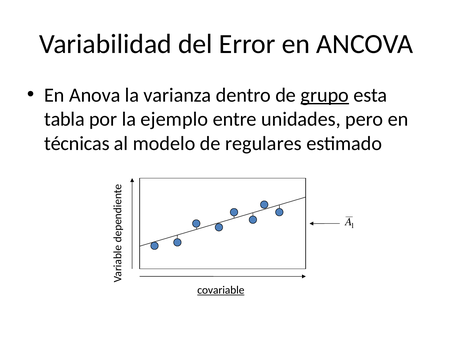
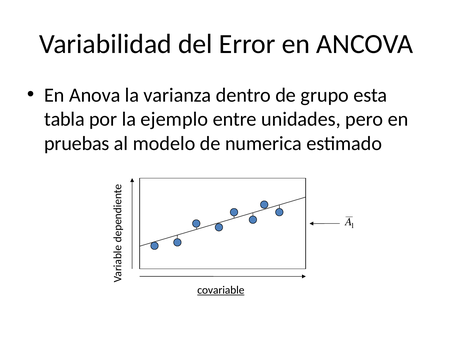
grupo underline: present -> none (325, 95)
técnicas: técnicas -> pruebas (77, 143)
regulares: regulares -> numerica (263, 143)
